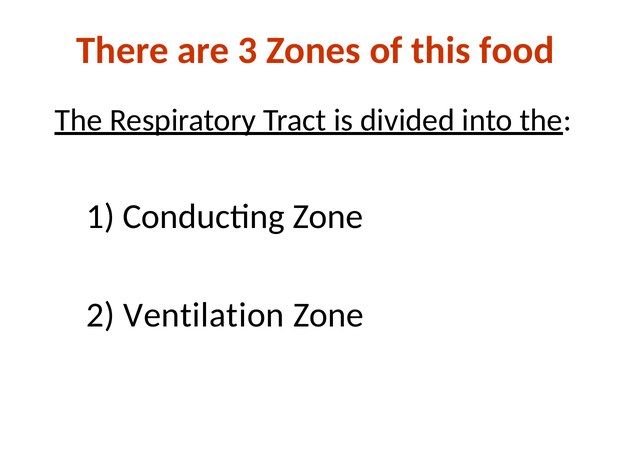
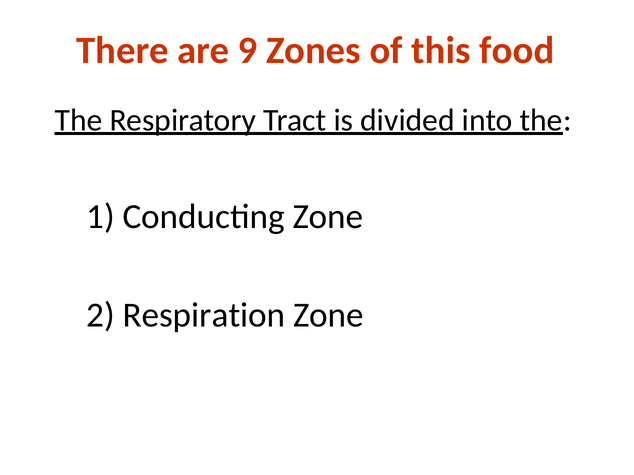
3: 3 -> 9 (248, 51)
Ventilation: Ventilation -> Respiration (204, 316)
